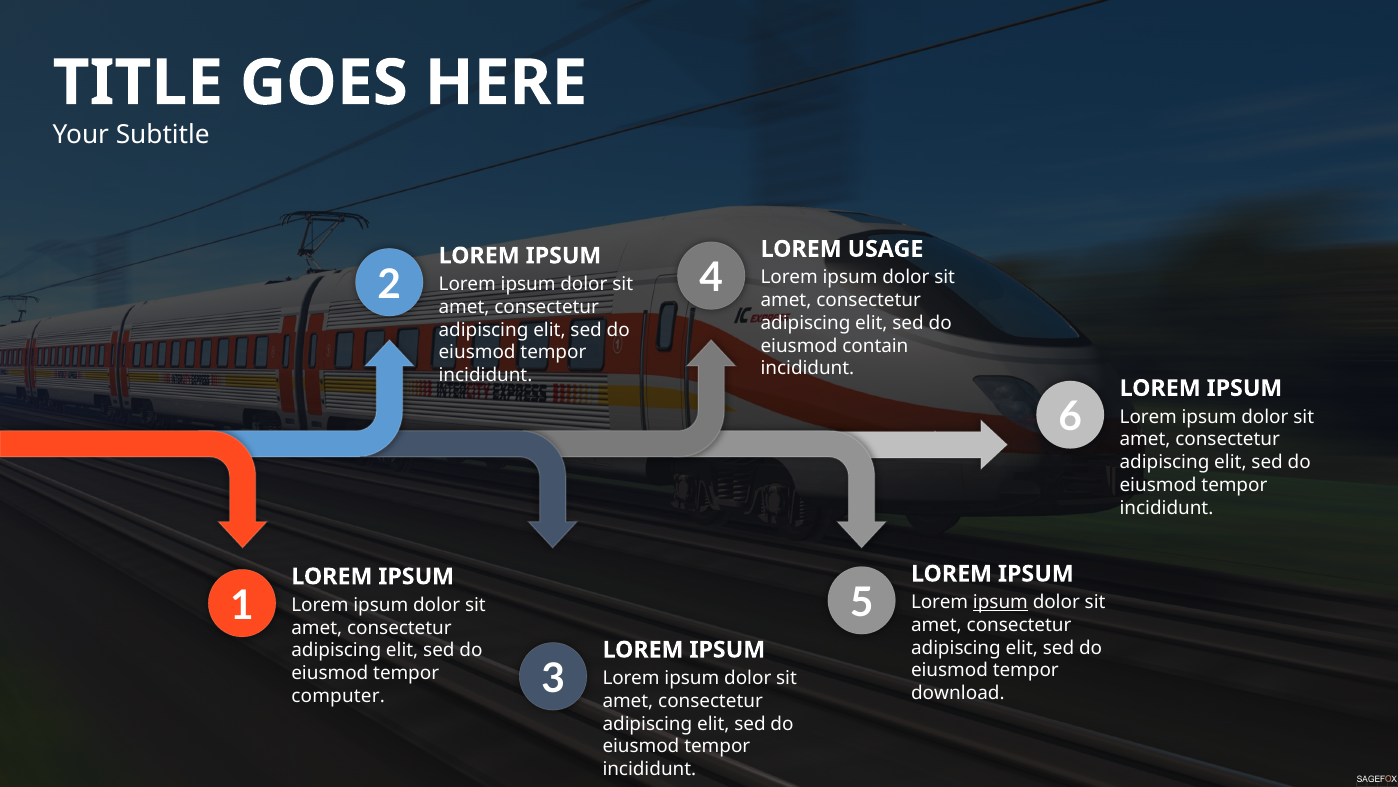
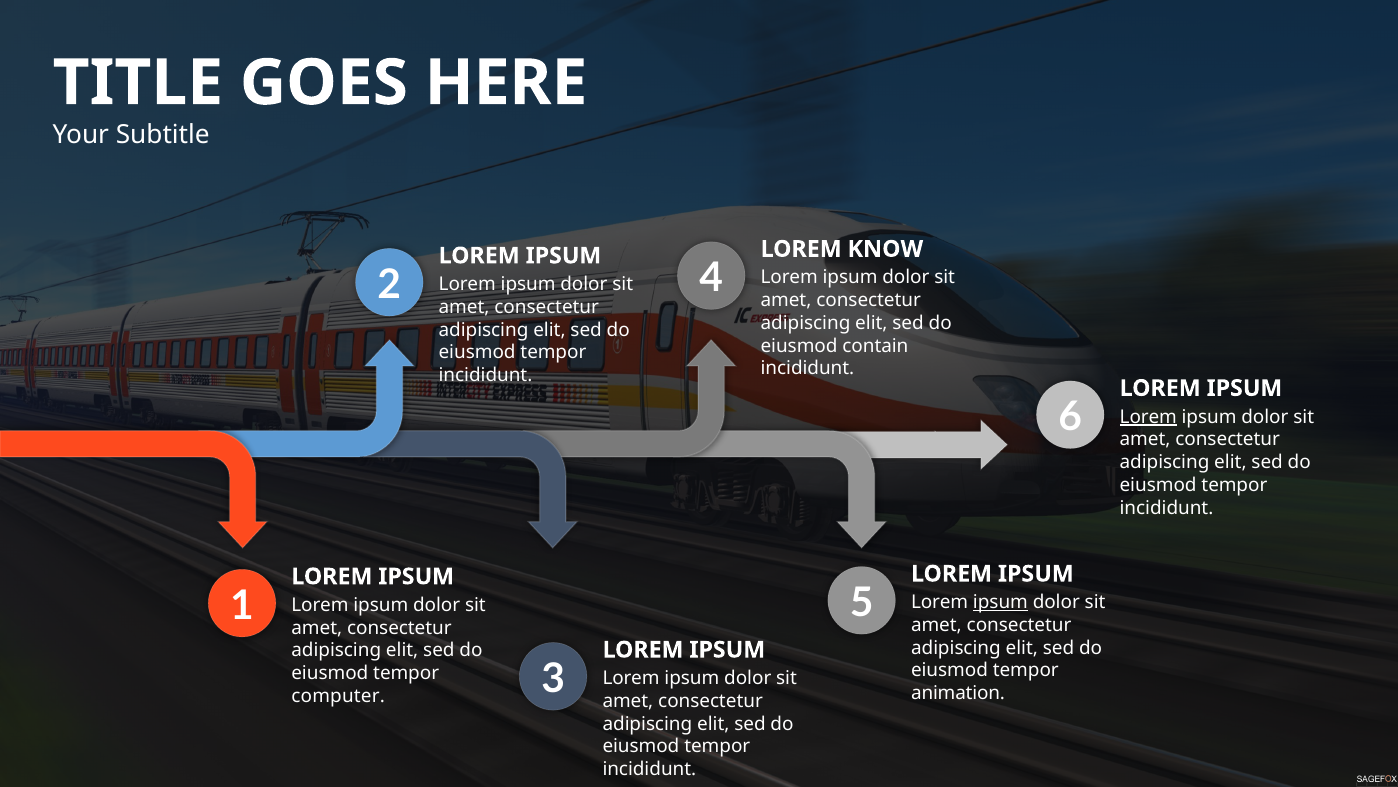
USAGE: USAGE -> KNOW (885, 249)
Lorem underline: none -> present (1148, 416)
download: download -> animation (958, 693)
